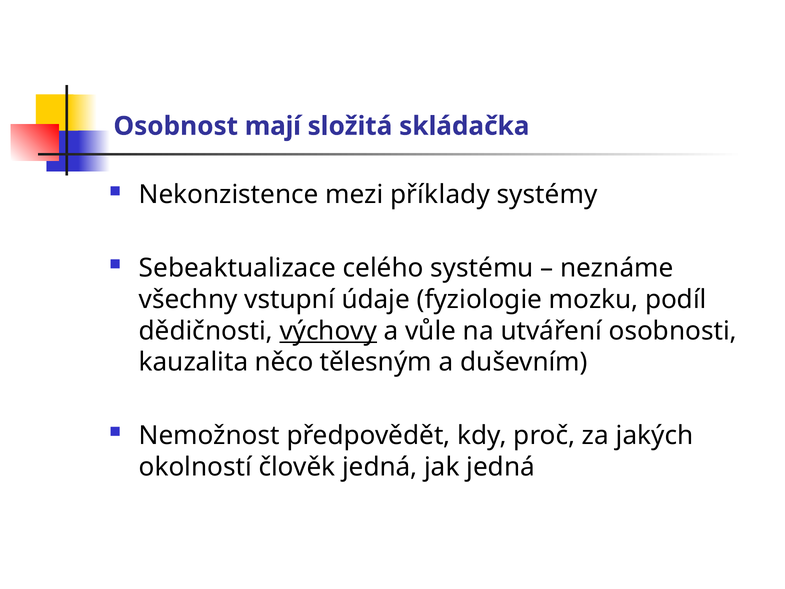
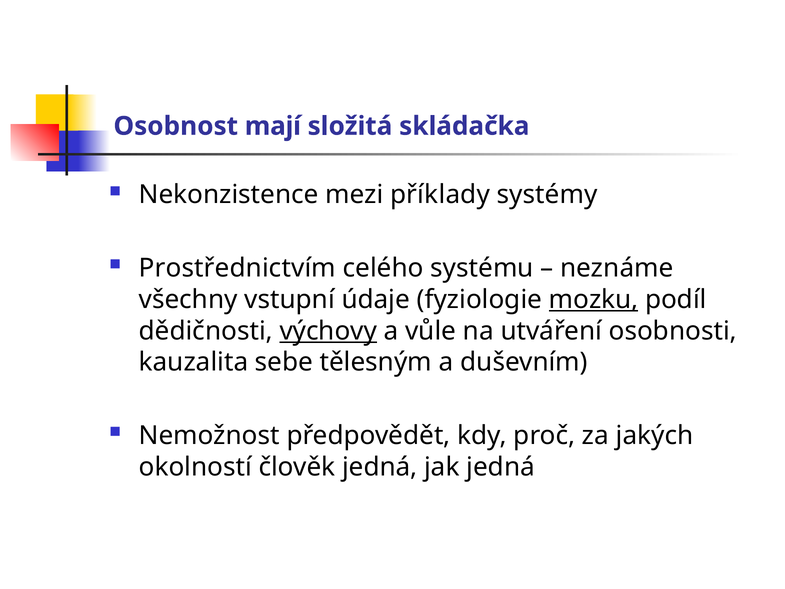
Sebeaktualizace: Sebeaktualizace -> Prostřednictvím (237, 268)
mozku underline: none -> present (594, 299)
něco: něco -> sebe (284, 362)
